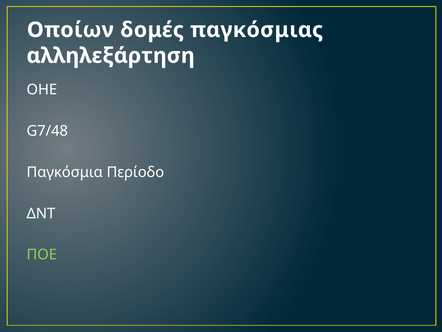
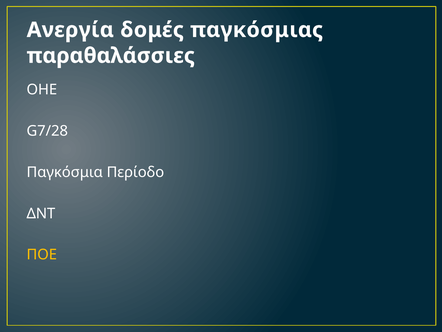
Οποίων: Οποίων -> Ανεργία (70, 30)
αλληλεξάρτηση: αλληλεξάρτηση -> παραθαλάσσιες (111, 56)
G7/48: G7/48 -> G7/28 (47, 131)
ΠΟΕ colour: light green -> yellow (42, 254)
